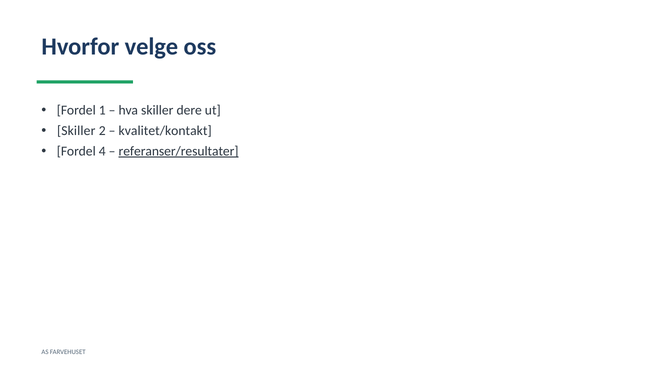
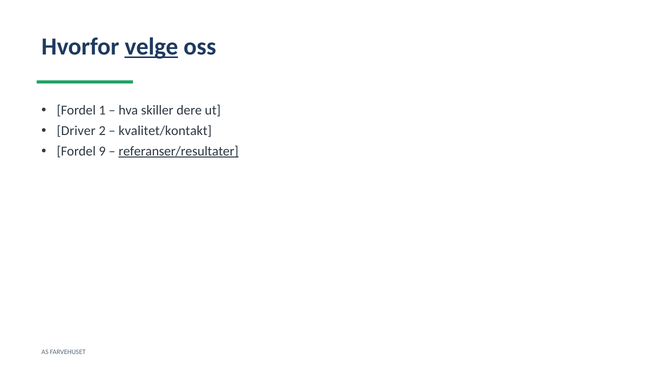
velge underline: none -> present (151, 47)
Skiller: Skiller -> Driver (76, 131)
4: 4 -> 9 (102, 151)
